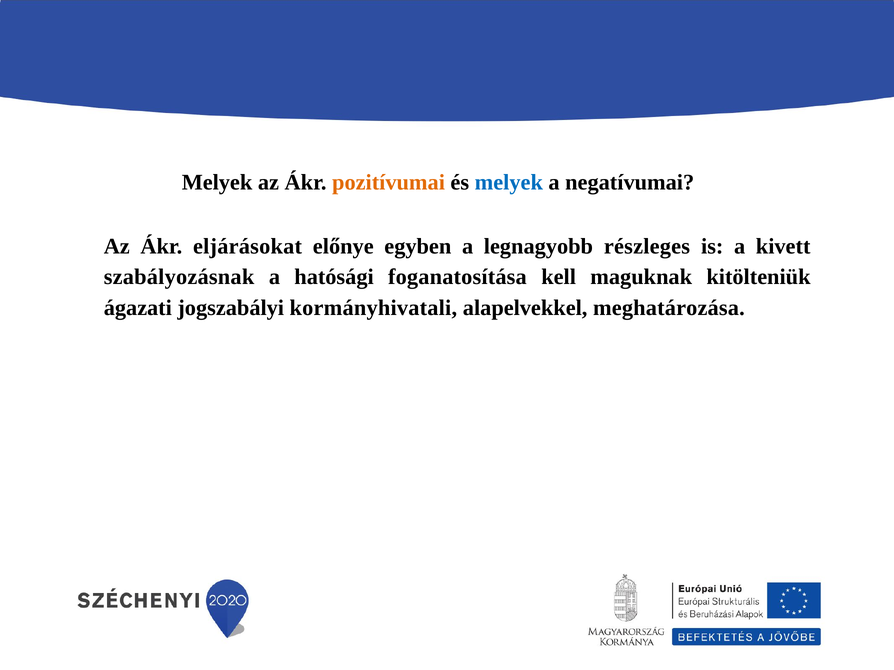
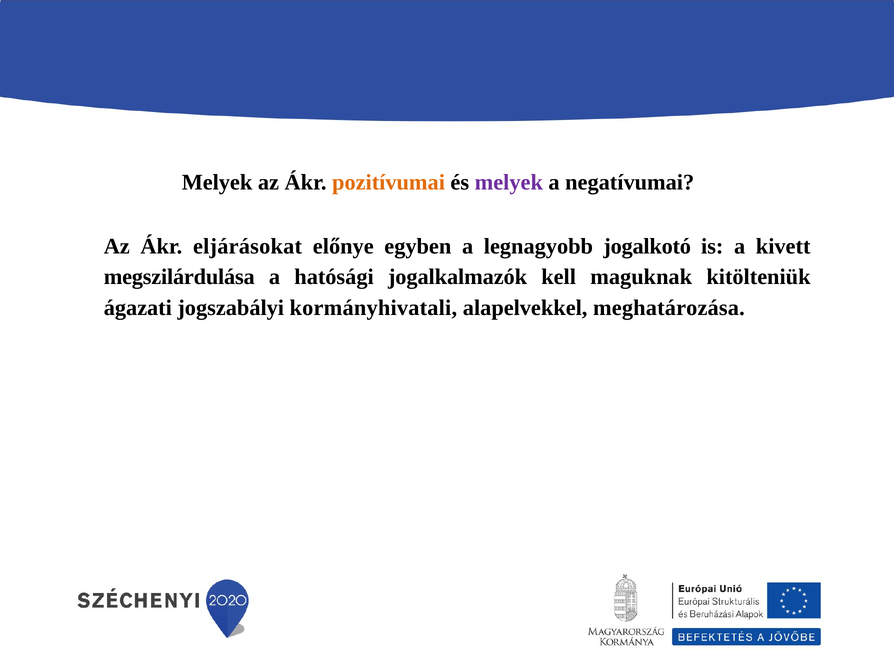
melyek colour: blue -> purple (509, 183)
részleges: részleges -> jogalkotó (647, 246)
szabályozásnak: szabályozásnak -> megszilárdulása (179, 277)
foganatosítása: foganatosítása -> jogalkalmazók (458, 277)
